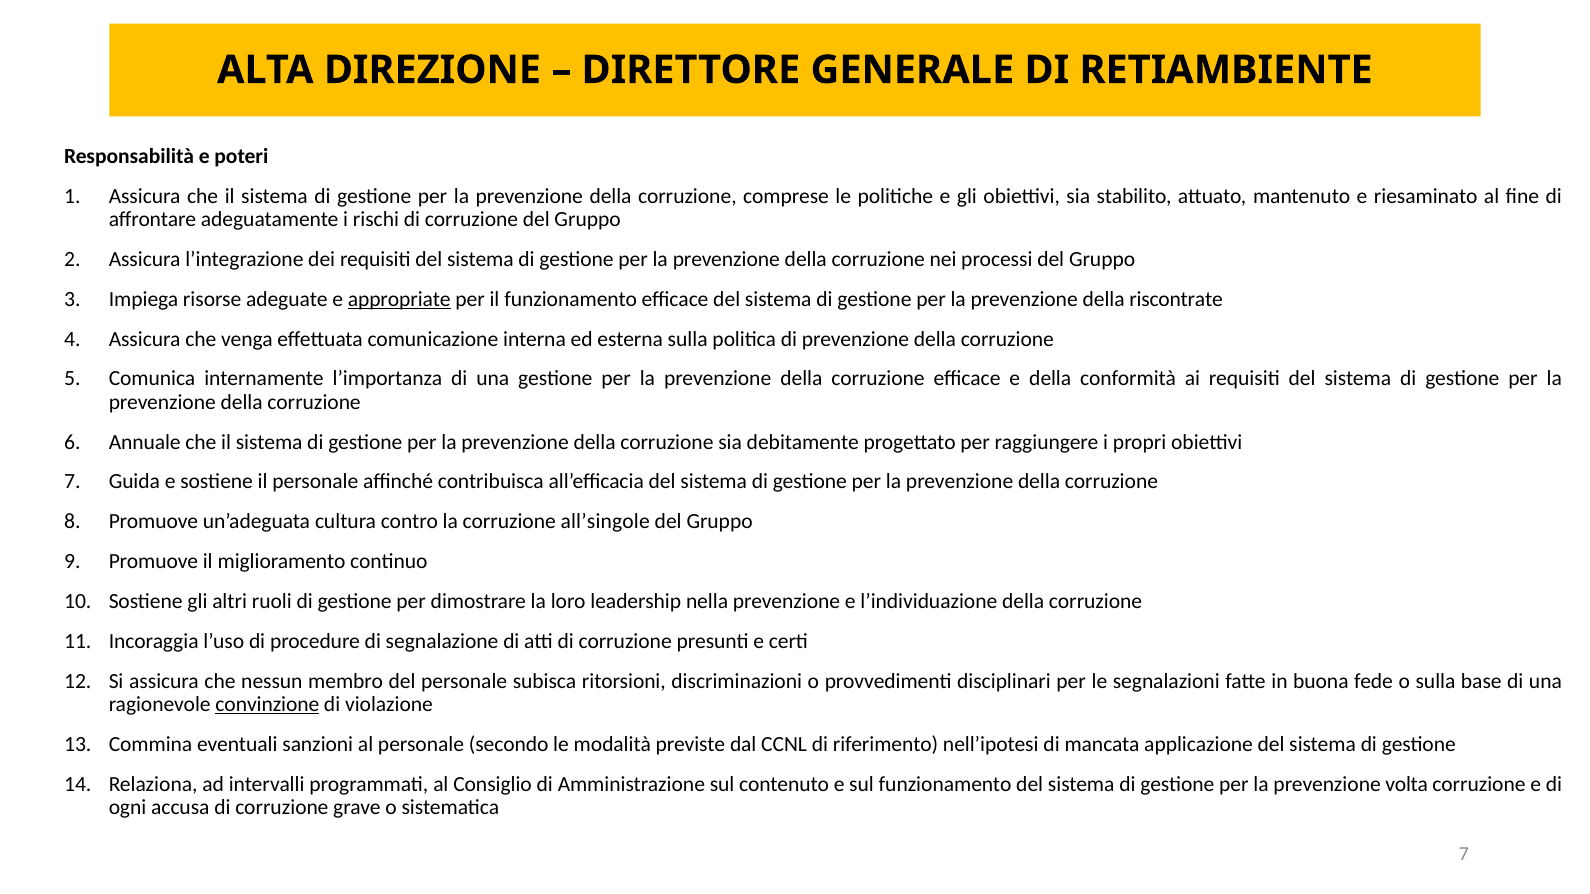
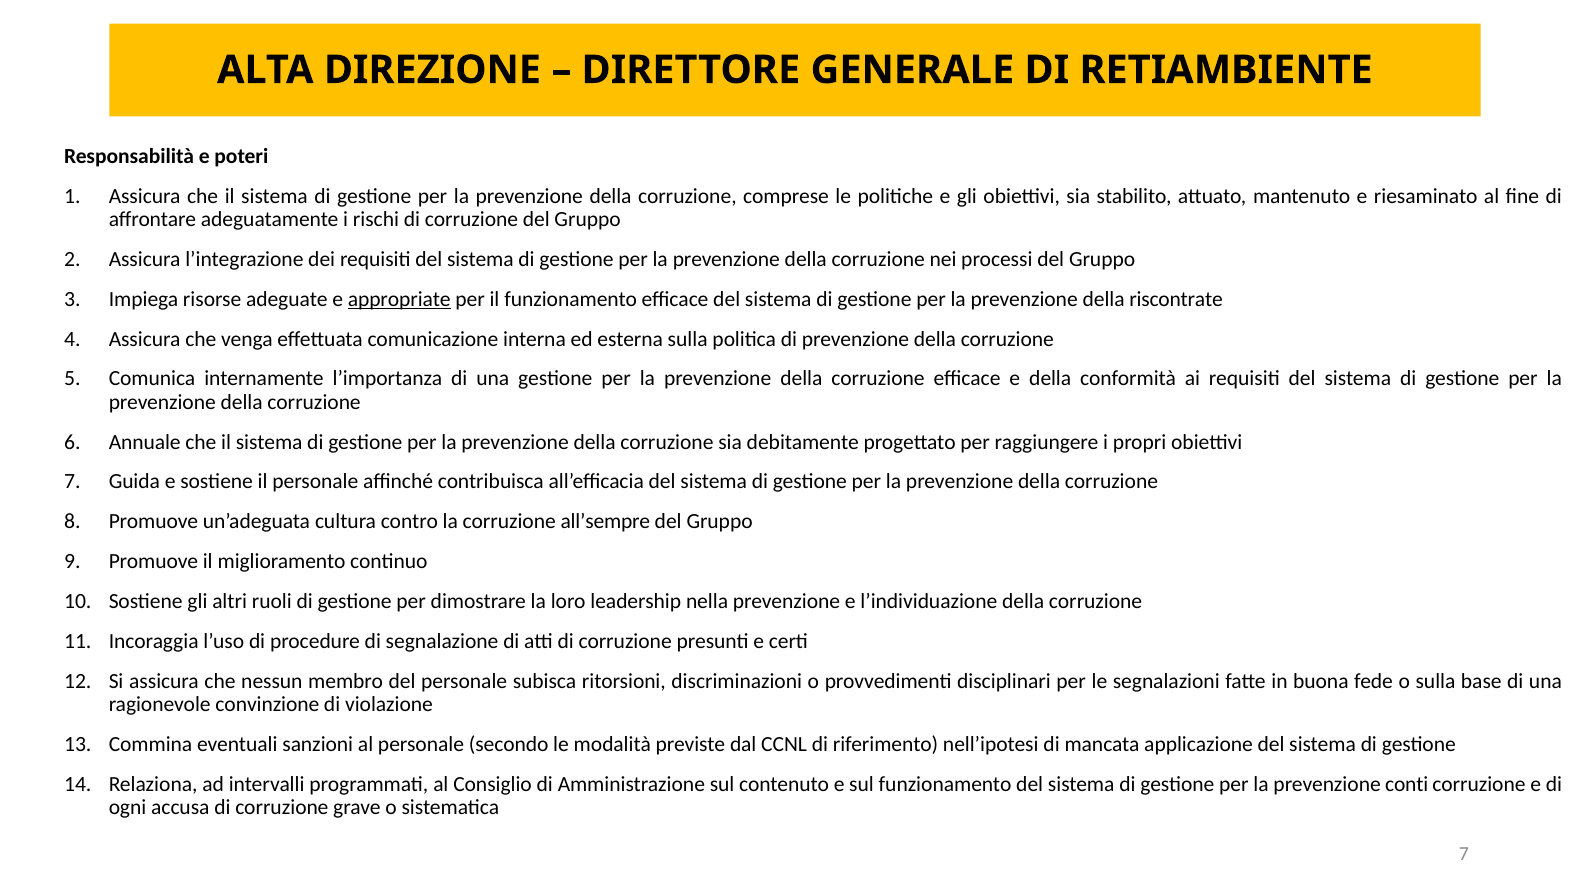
all’singole: all’singole -> all’sempre (605, 522)
convinzione underline: present -> none (267, 705)
volta: volta -> conti (1407, 784)
